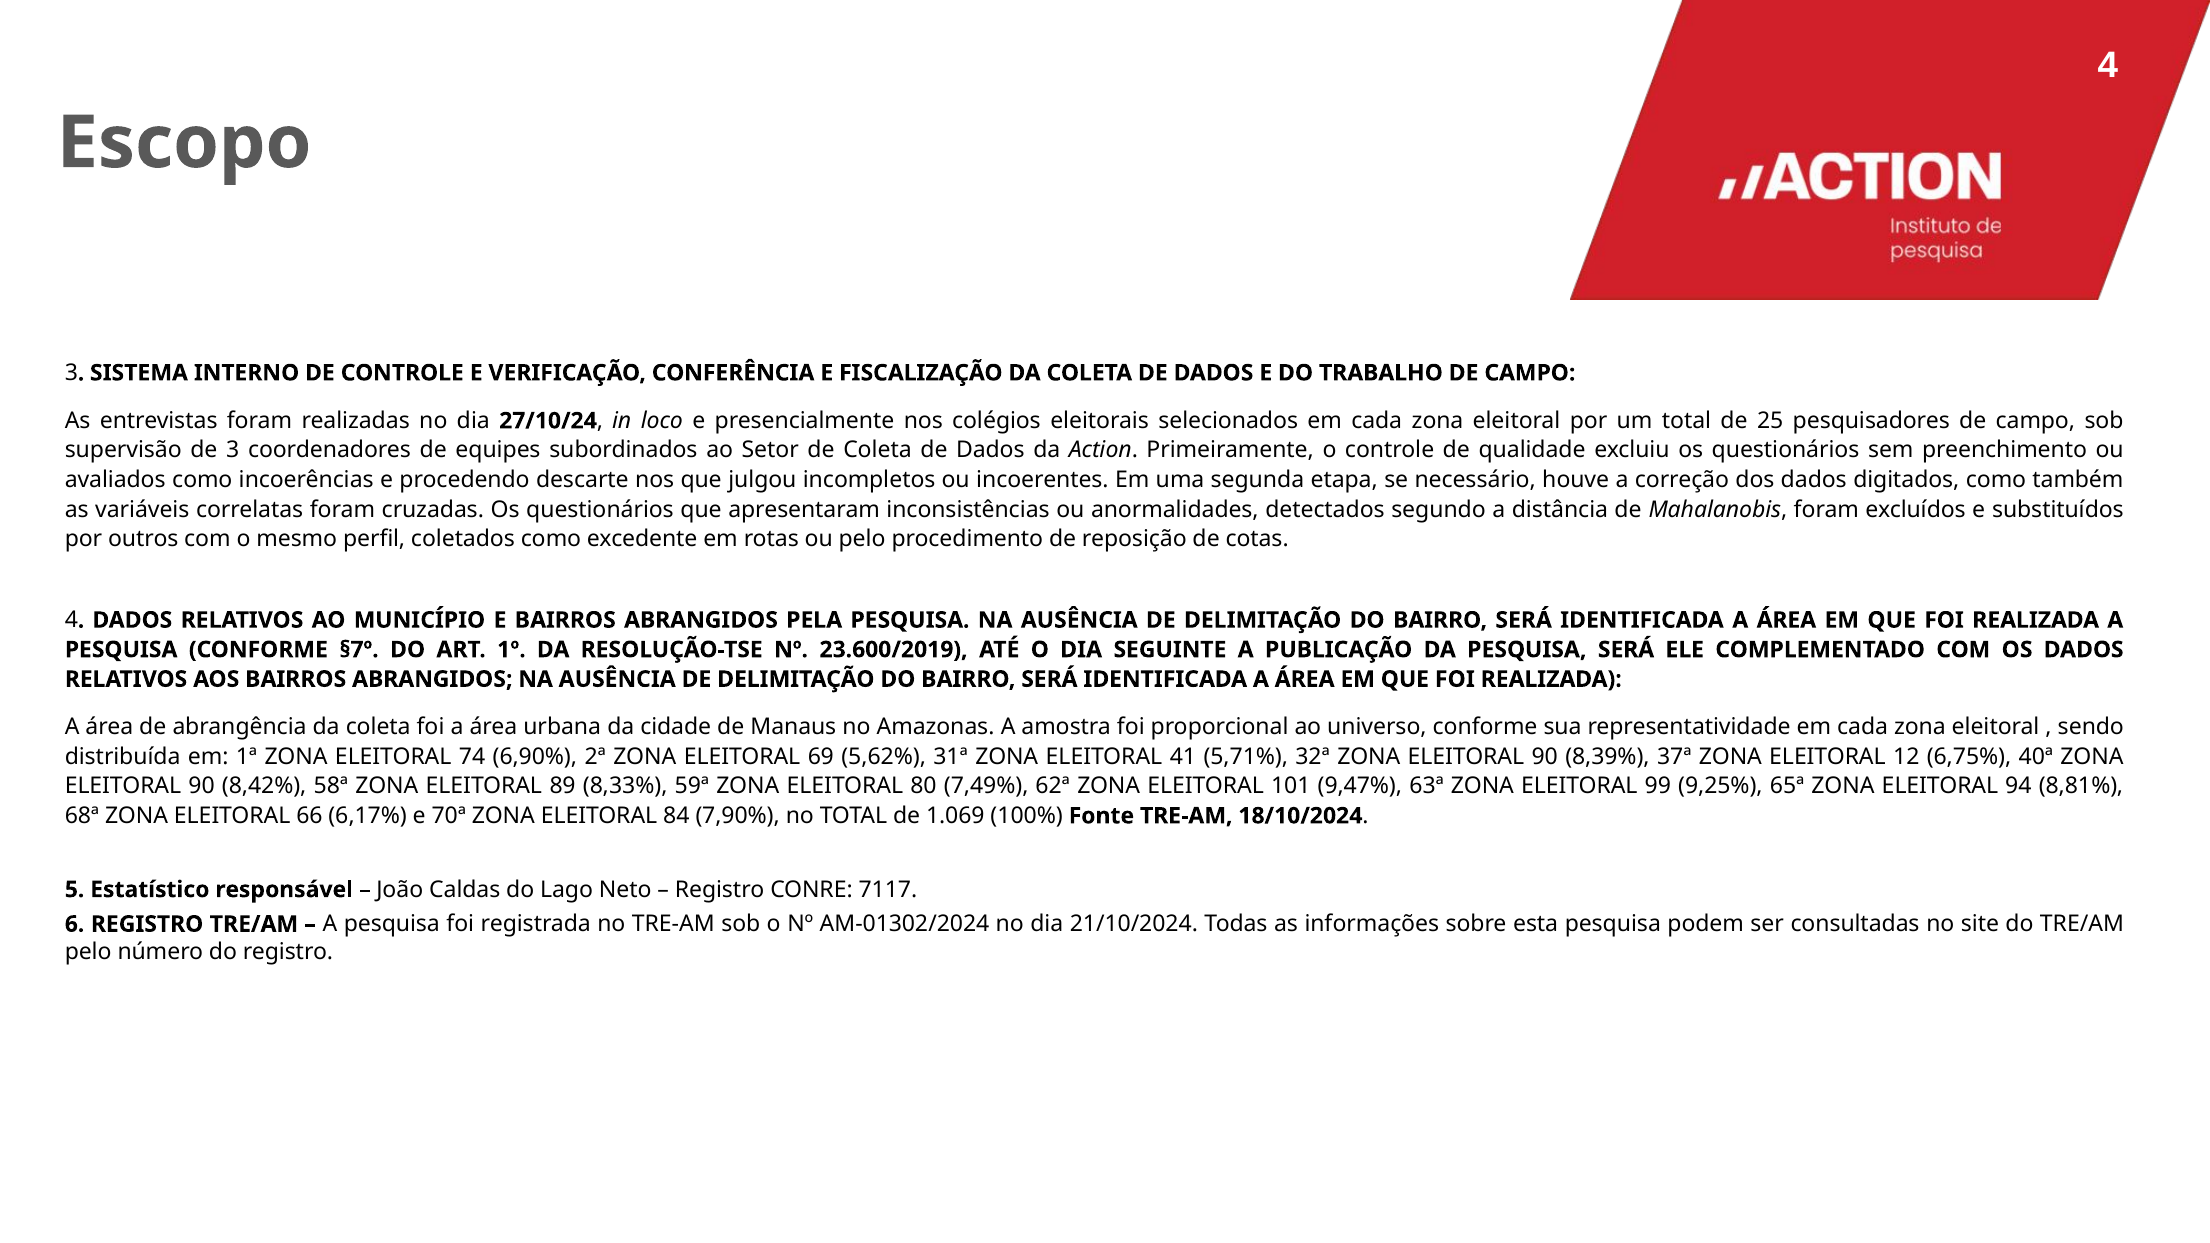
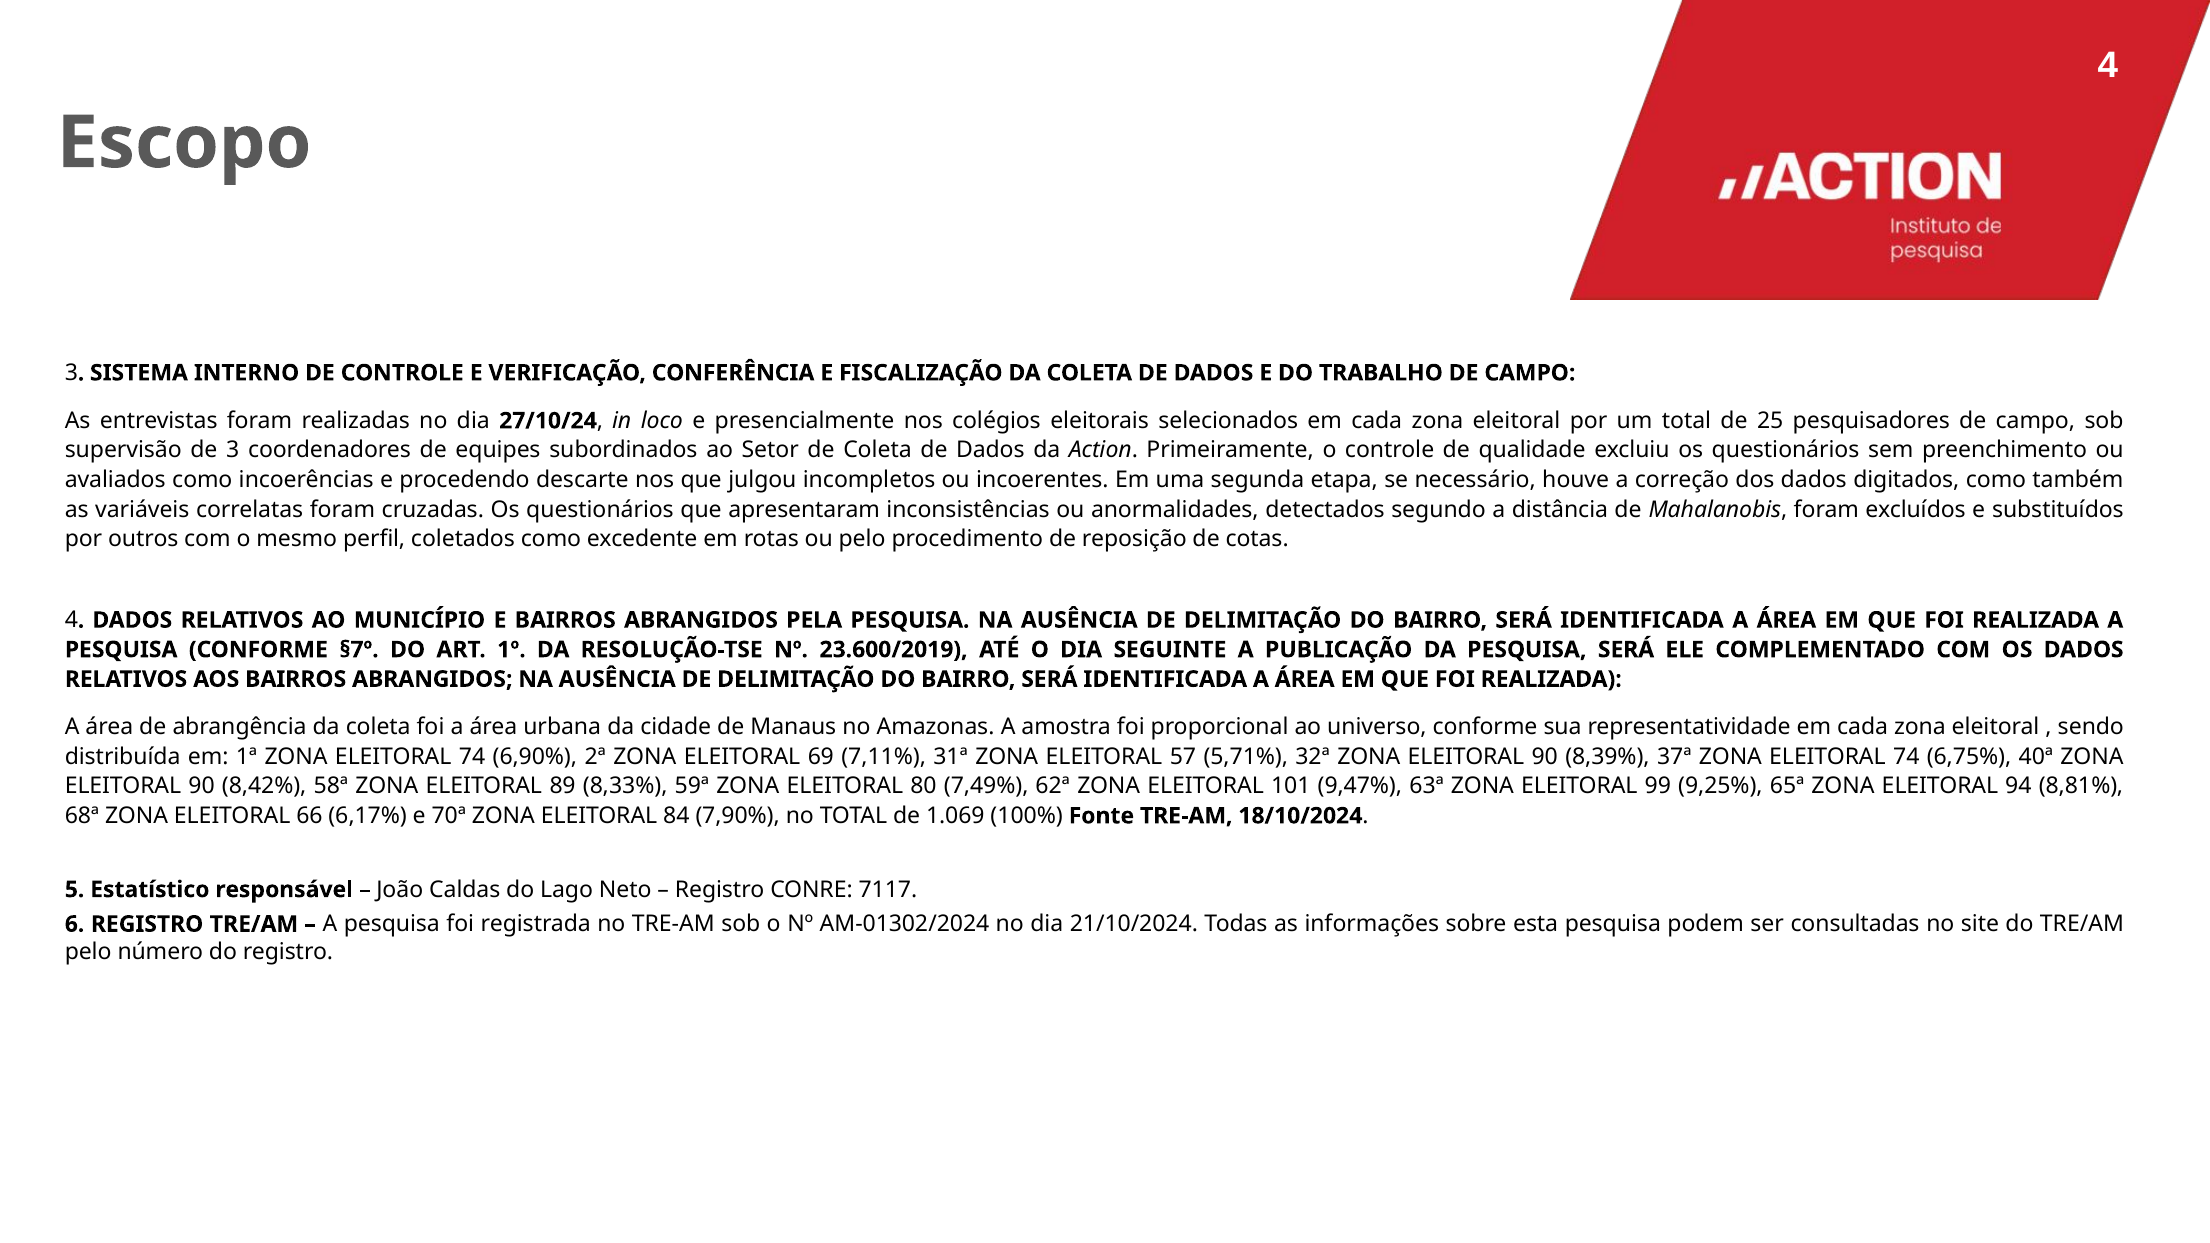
5,62%: 5,62% -> 7,11% (884, 757)
41: 41 -> 57 (1183, 757)
37ª ZONA ELEITORAL 12: 12 -> 74 (1906, 757)
